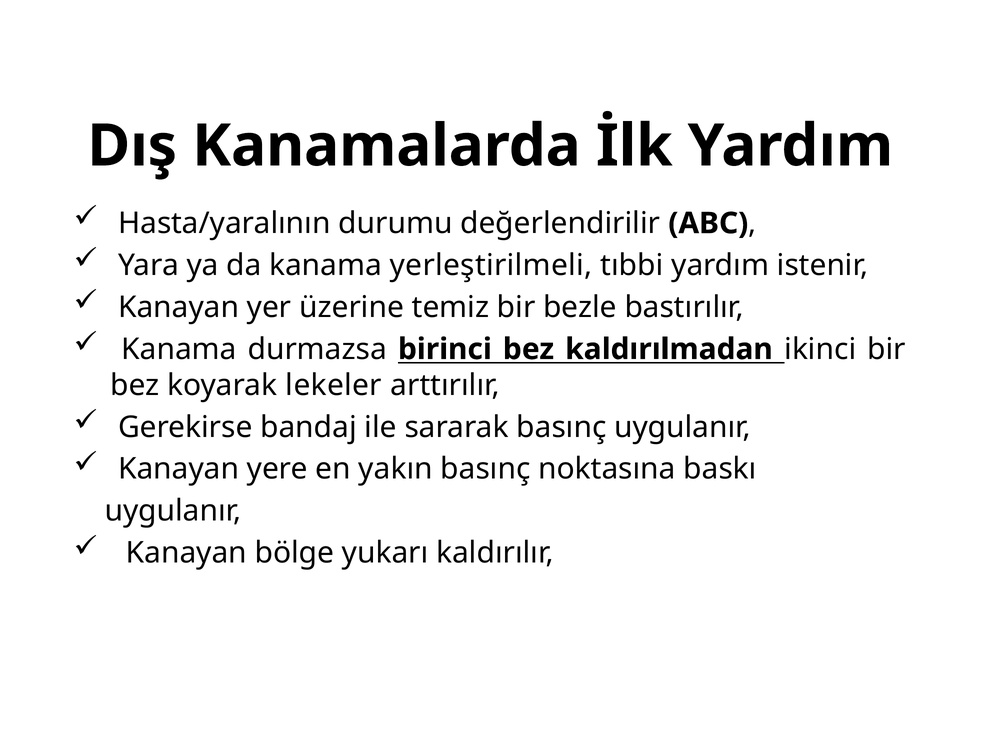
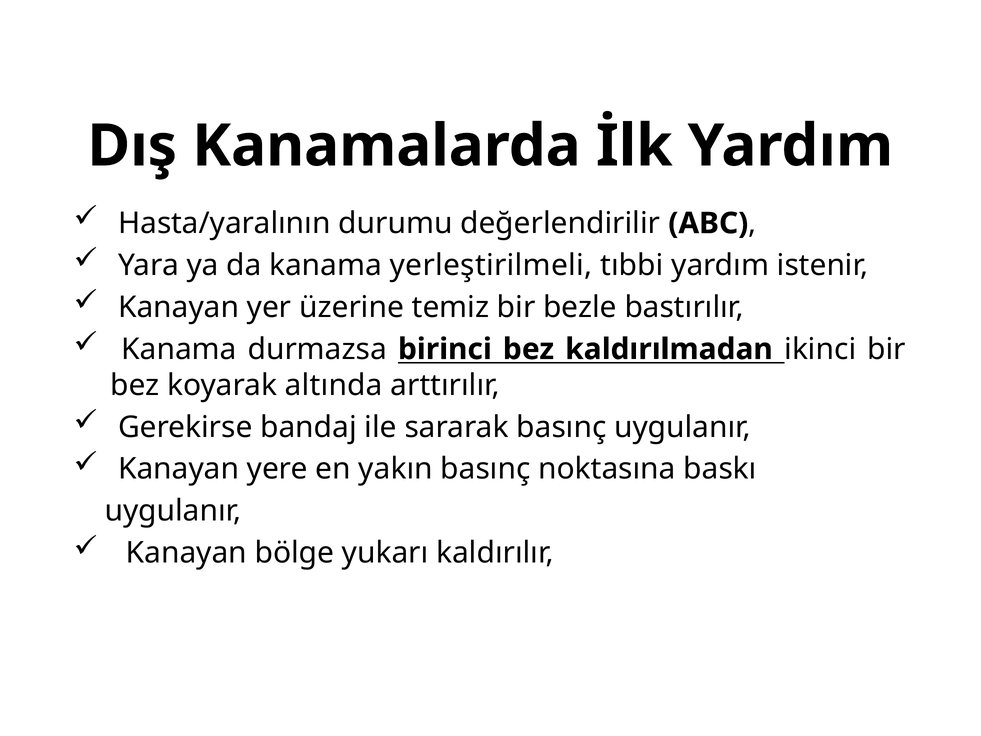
lekeler: lekeler -> altında (334, 385)
